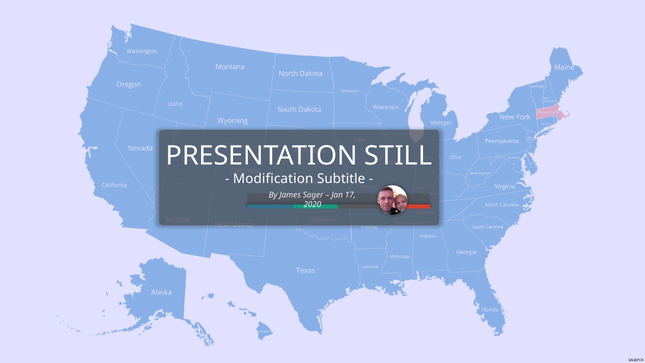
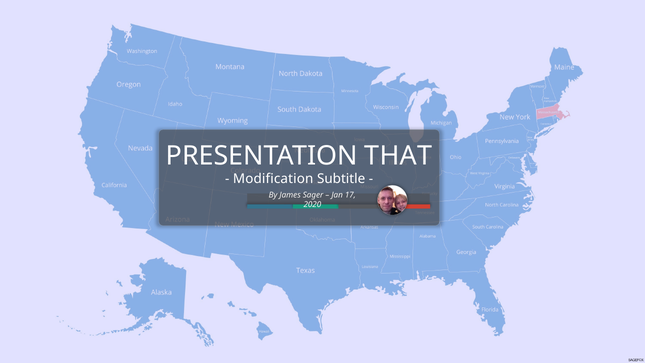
STILL: STILL -> THAT (398, 156)
